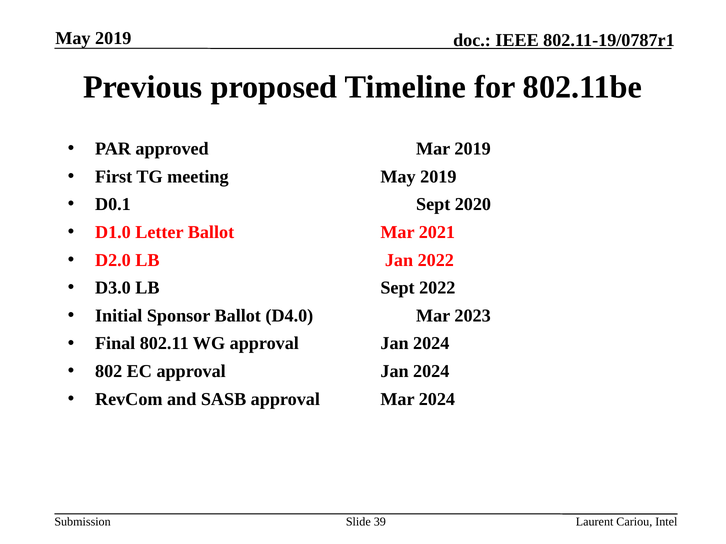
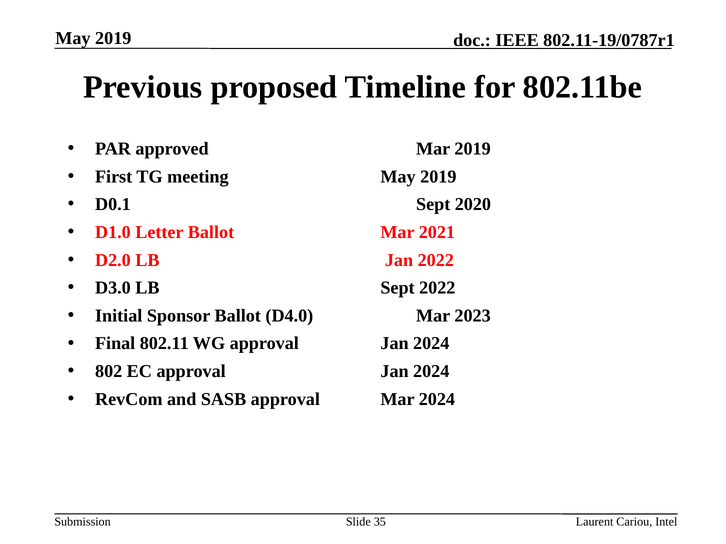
39: 39 -> 35 (380, 522)
